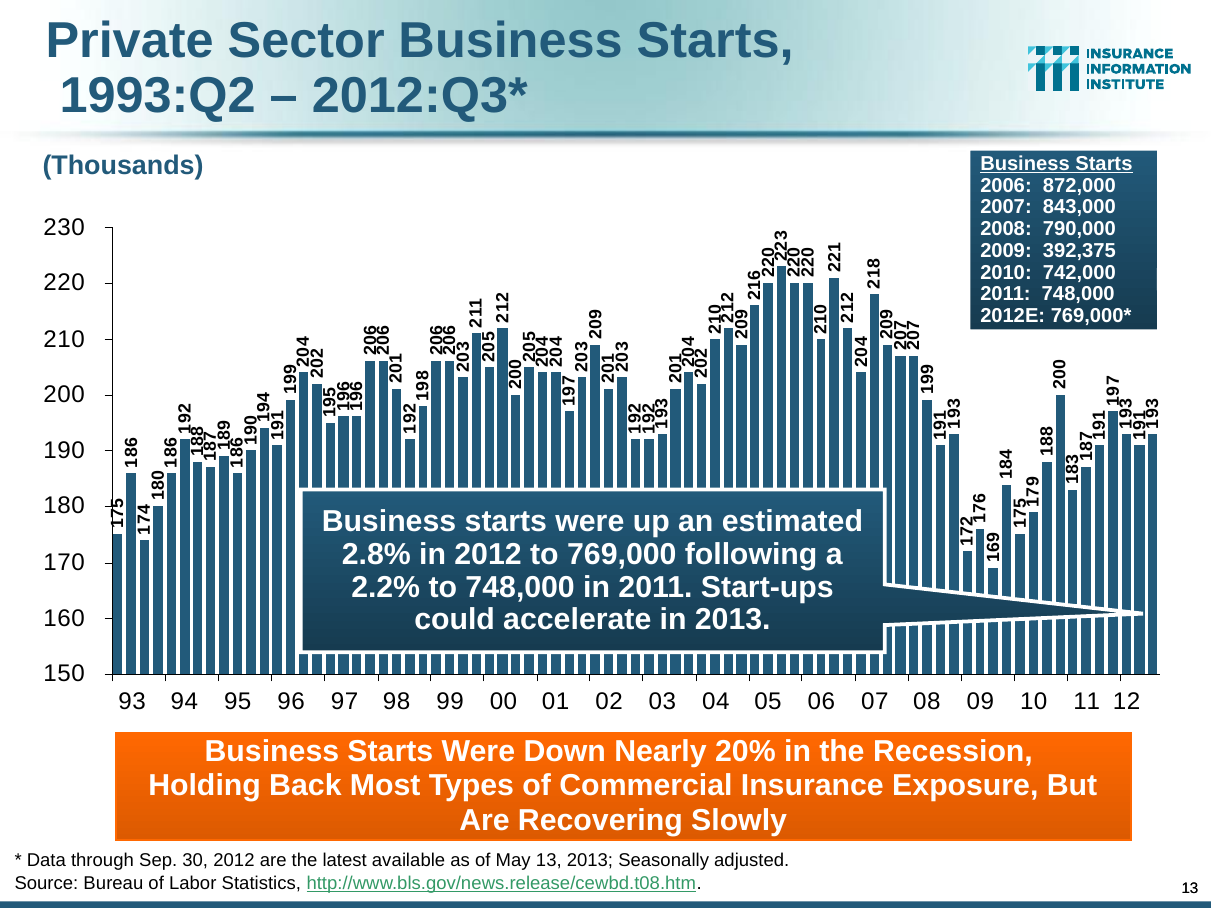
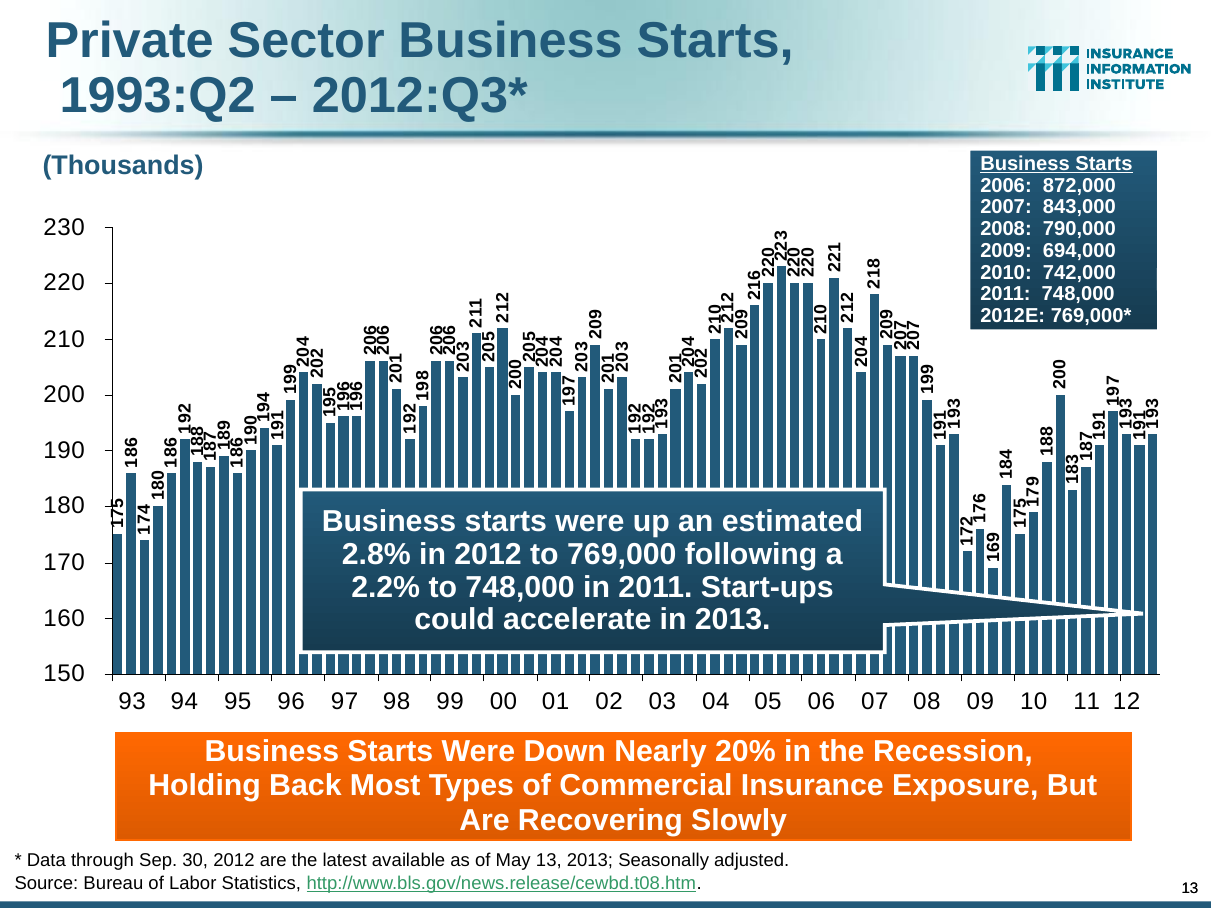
392,375: 392,375 -> 694,000 (1079, 251)
